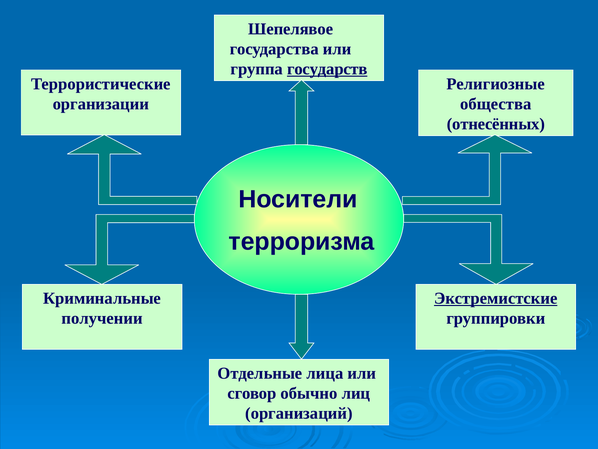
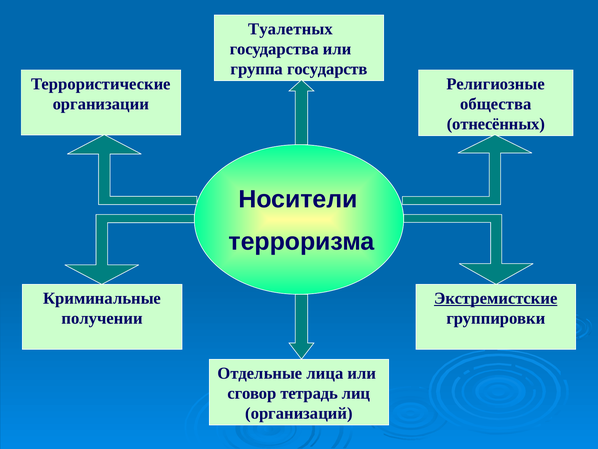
Шепелявое: Шепелявое -> Туалетных (291, 29)
государств underline: present -> none (327, 69)
обычно: обычно -> тетрадь (309, 393)
